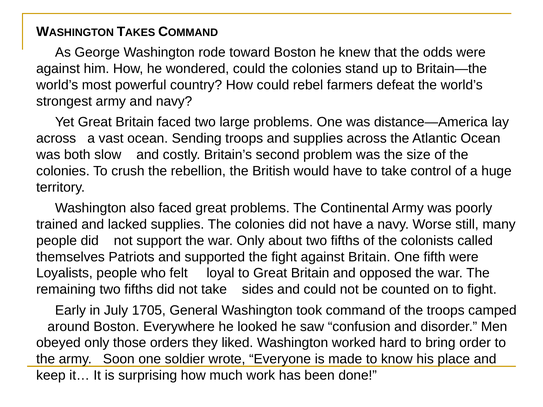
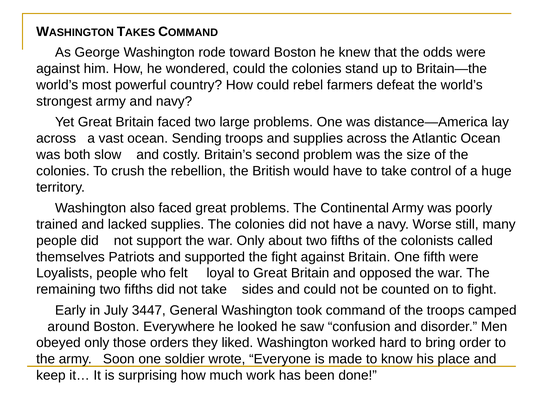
1705: 1705 -> 3447 (149, 310)
